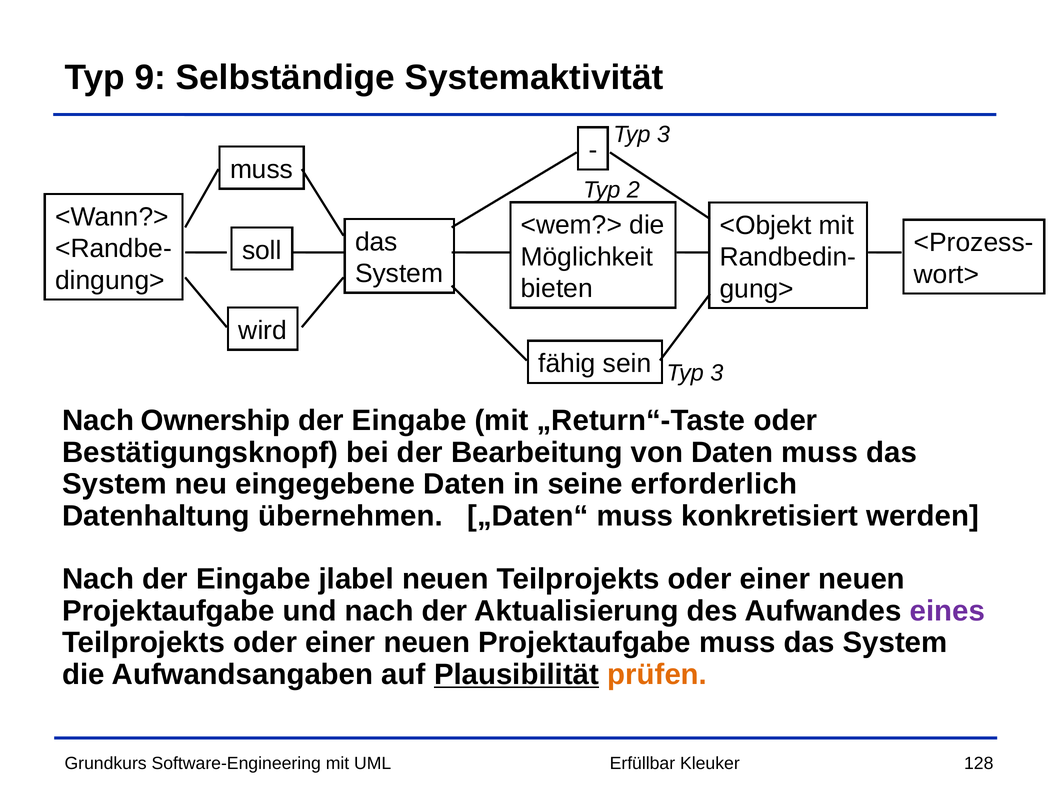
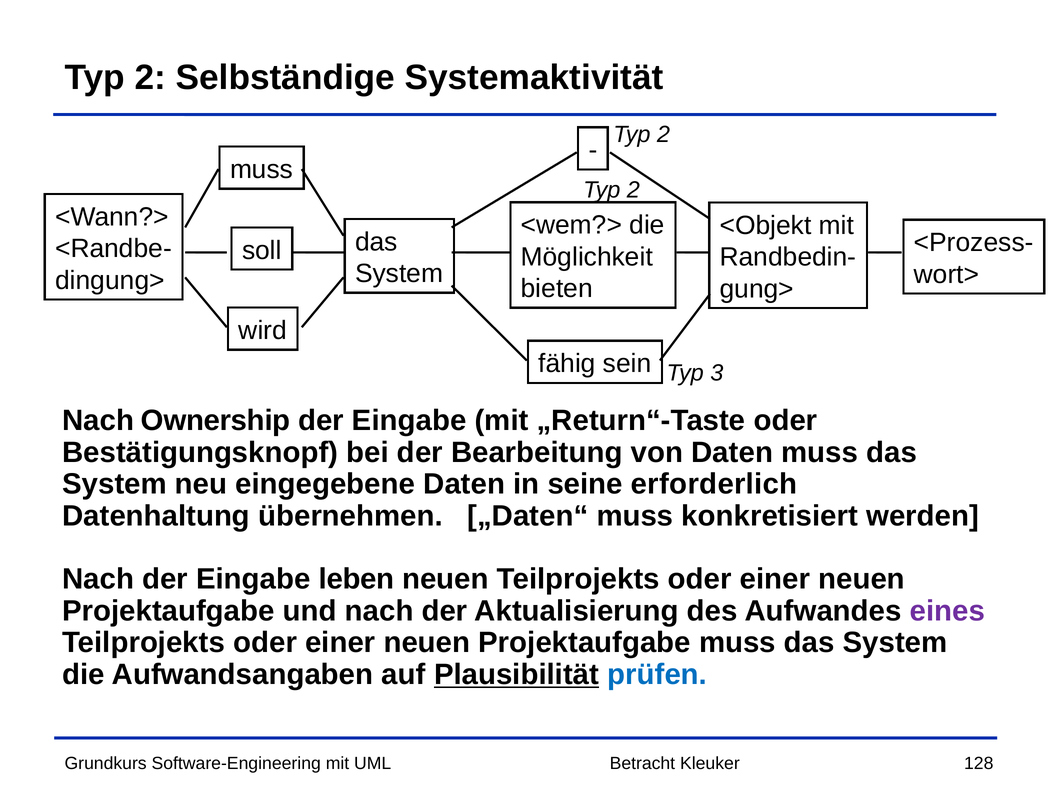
9: 9 -> 2 (150, 78)
3: 3 -> 2 (664, 134)
jlabel: jlabel -> leben (357, 580)
prüfen colour: orange -> blue (657, 675)
Erfüllbar: Erfüllbar -> Betracht (642, 764)
